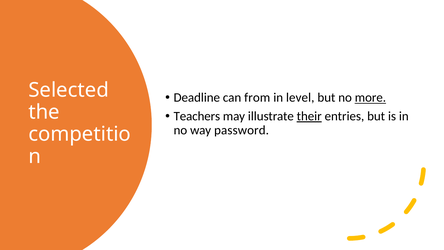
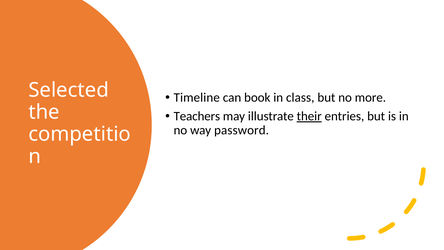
Deadline: Deadline -> Timeline (197, 98)
from: from -> book (257, 98)
level: level -> class (300, 98)
more underline: present -> none (370, 98)
